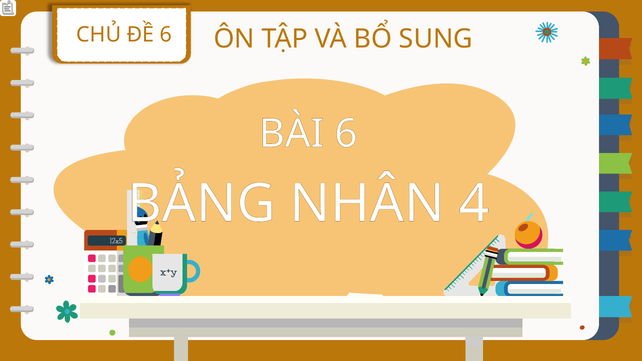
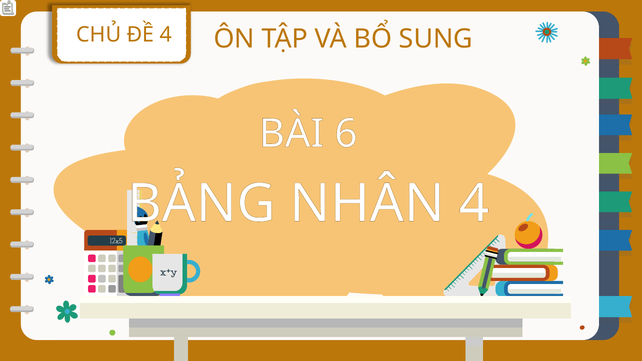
ĐỀ 6: 6 -> 4 (166, 34)
